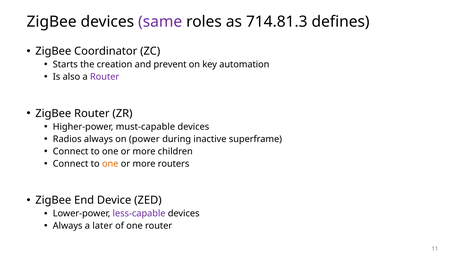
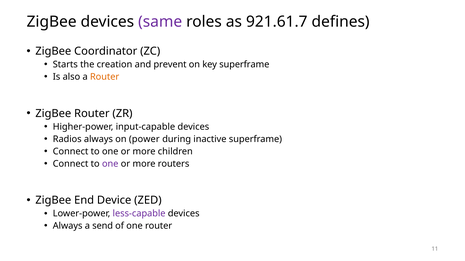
714.81.3: 714.81.3 -> 921.61.7 (277, 22)
key automation: automation -> superframe (244, 65)
Router colour: purple -> orange (105, 77)
must-capable: must-capable -> input-capable (145, 127)
one colour: orange -> purple (110, 164)
later: later -> send (103, 226)
